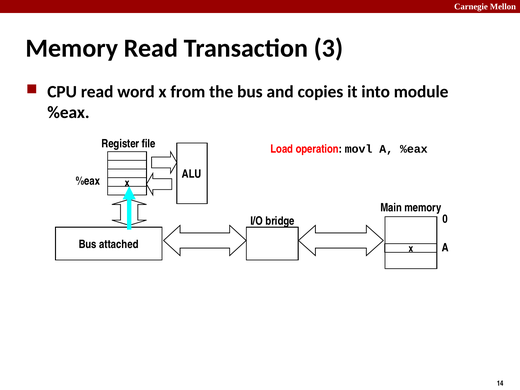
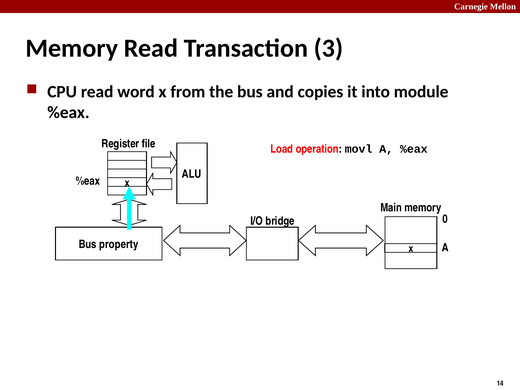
attached: attached -> property (119, 244)
